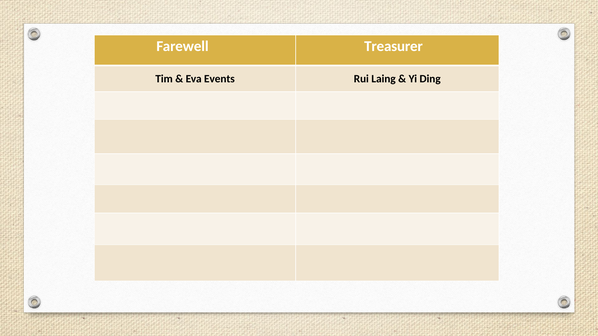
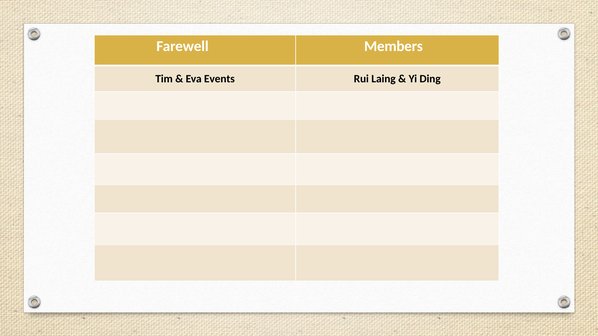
Treasurer: Treasurer -> Members (393, 46)
